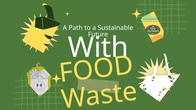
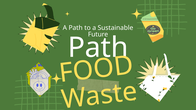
With: With -> Path (98, 48)
